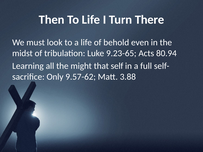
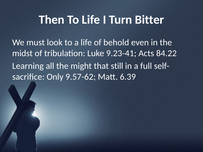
There: There -> Bitter (149, 20)
9.23-65: 9.23-65 -> 9.23-41 (121, 53)
80.94: 80.94 -> 84.22 (166, 53)
self: self -> still (117, 66)
3.88: 3.88 -> 6.39 (128, 77)
